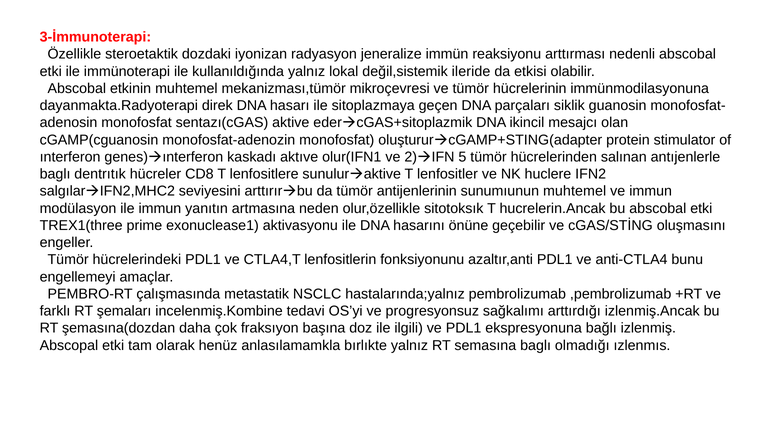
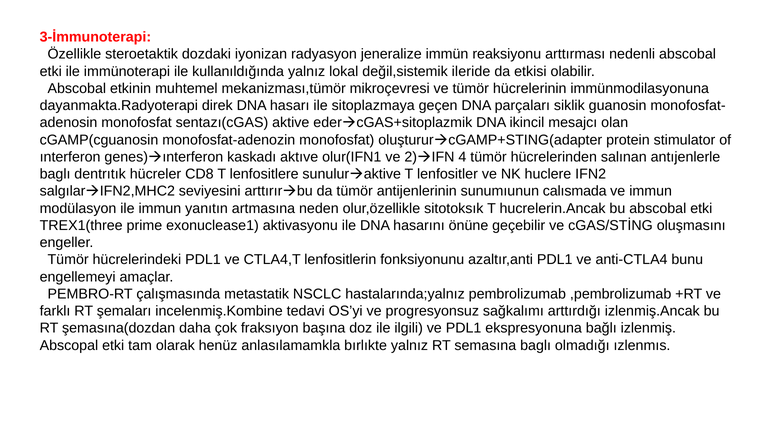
5: 5 -> 4 (462, 157)
sunumıunun muhtemel: muhtemel -> calısmada (575, 191)
